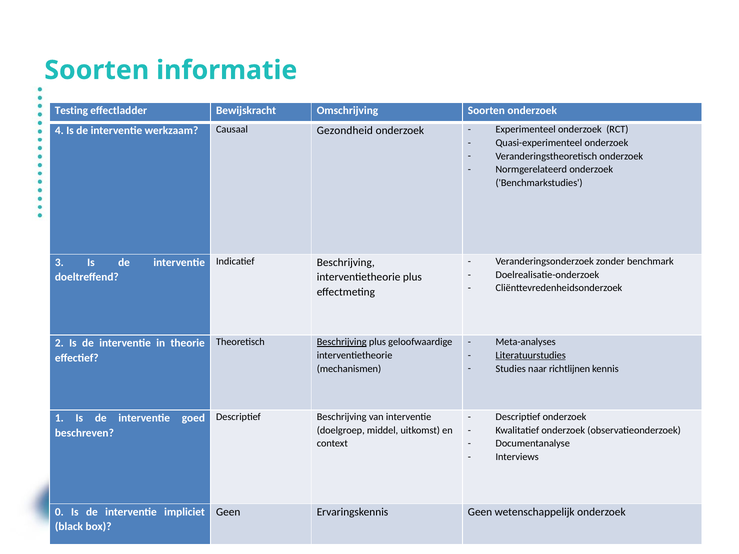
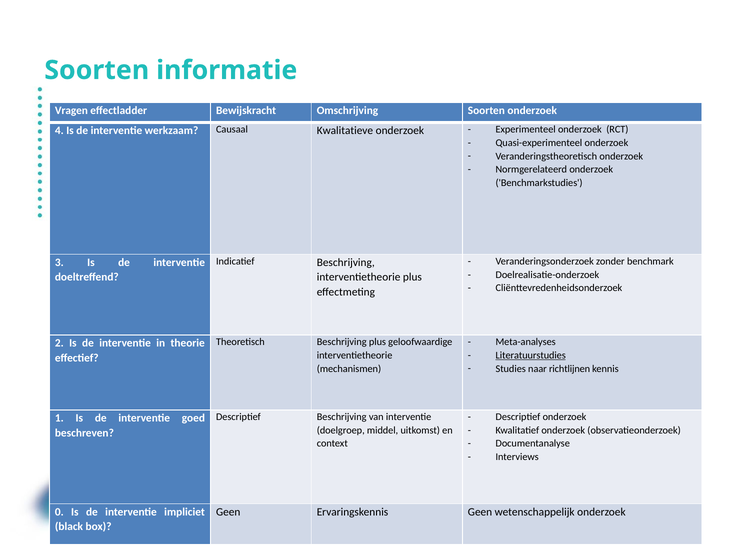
Testing: Testing -> Vragen (71, 111)
Gezondheid: Gezondheid -> Kwalitatieve (345, 131)
Beschrijving underline: present -> none (342, 342)
